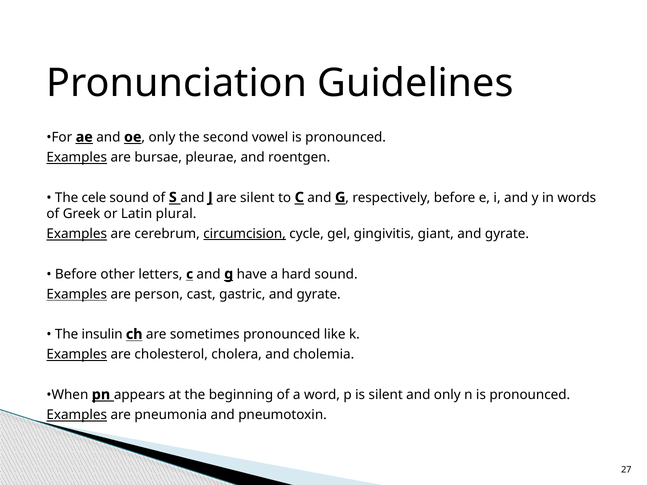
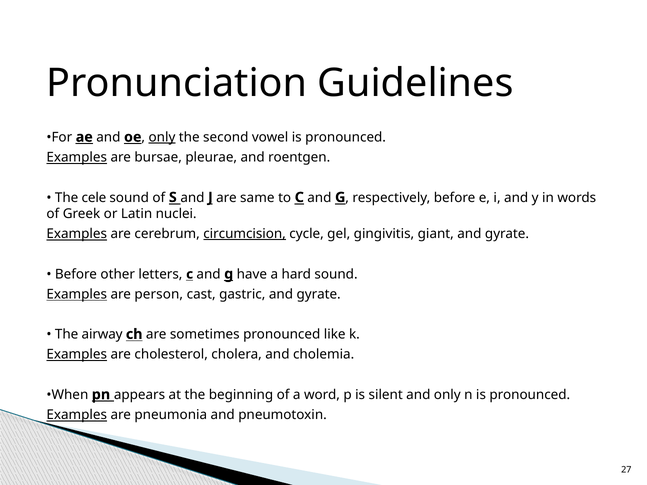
only underline: none -> present (162, 137)
are silent: silent -> same (257, 198)
plural: plural -> nuclei (176, 214)
insulin: insulin -> airway (102, 335)
